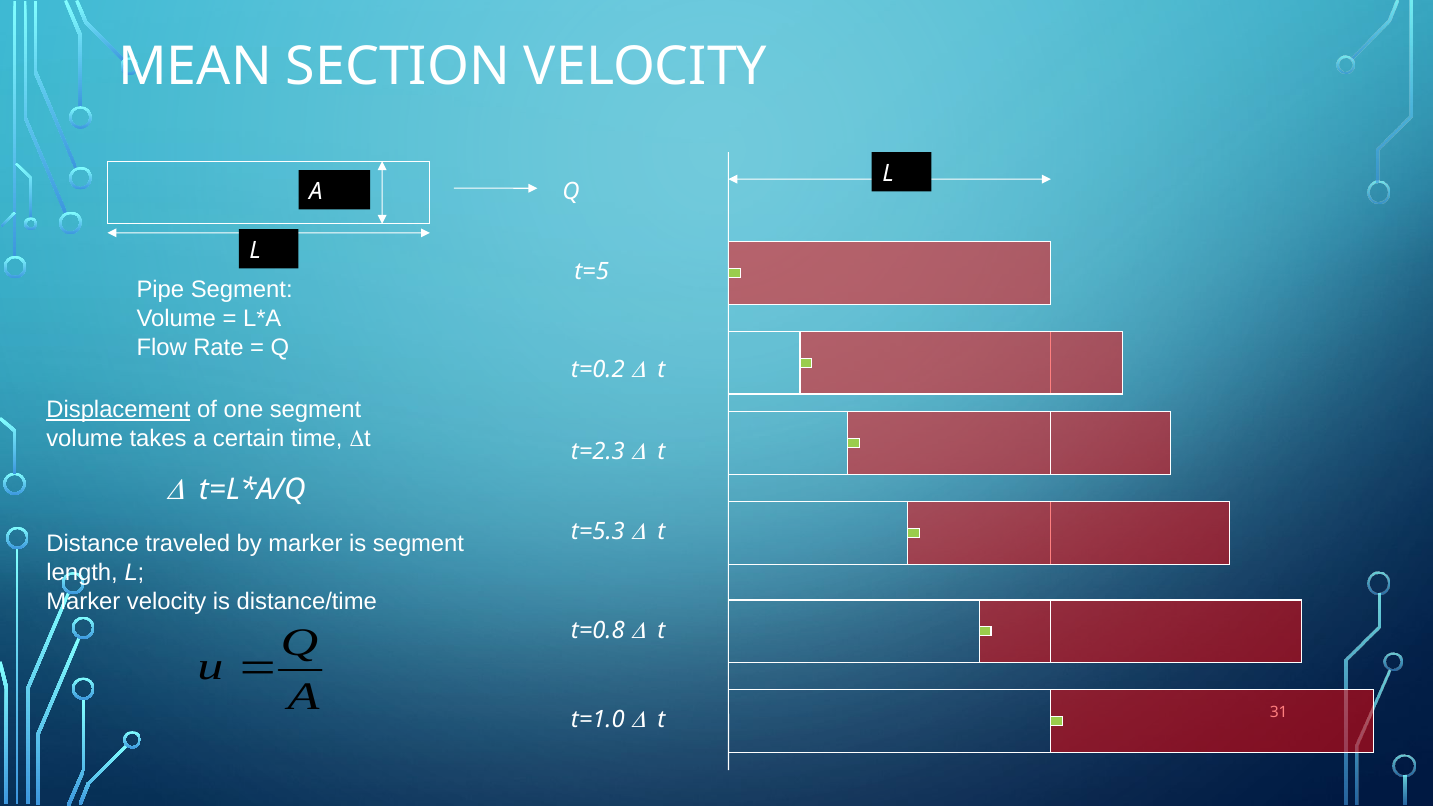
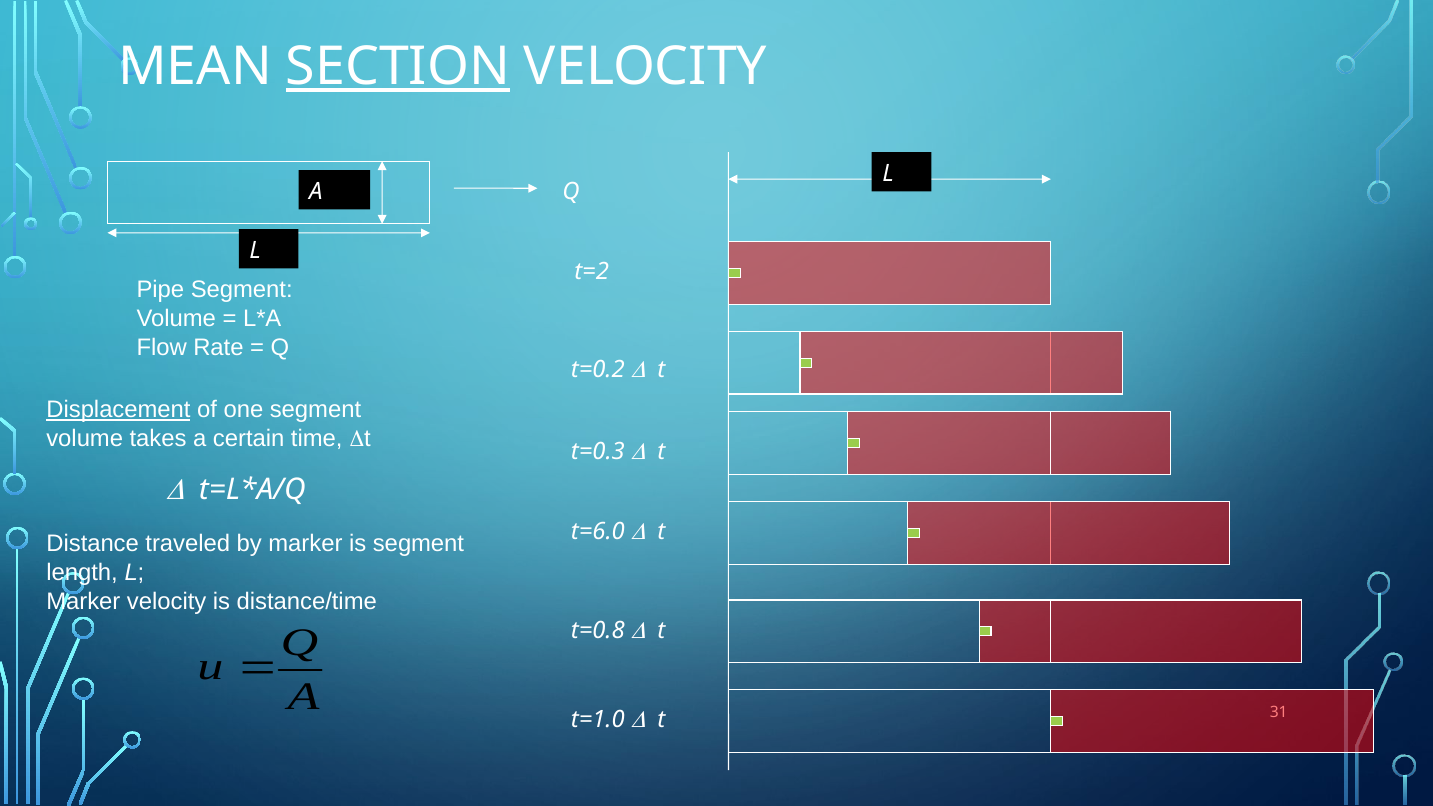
SECTION underline: none -> present (398, 67)
t=5: t=5 -> t=2 (592, 272)
t=2.3: t=2.3 -> t=0.3 (598, 451)
t=5.3: t=5.3 -> t=6.0 (598, 532)
